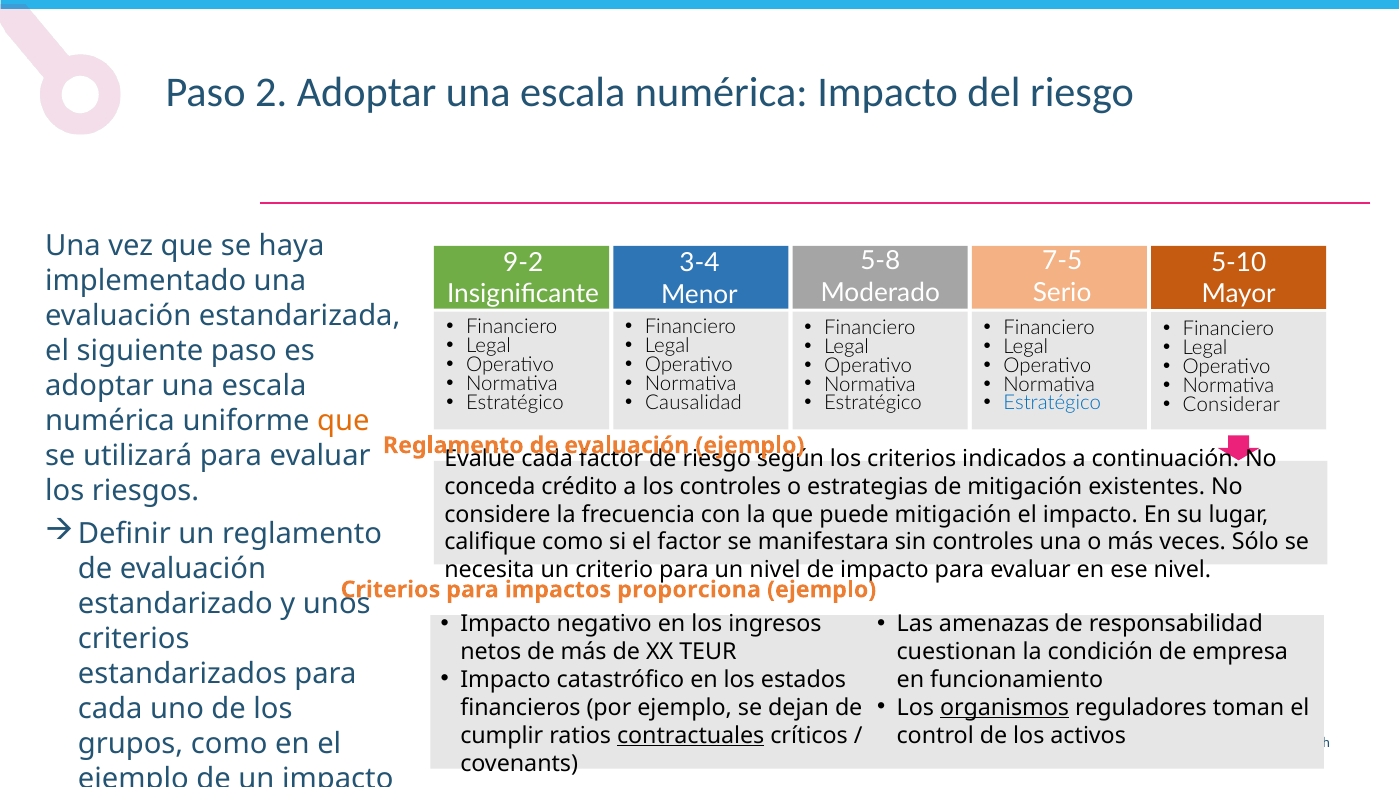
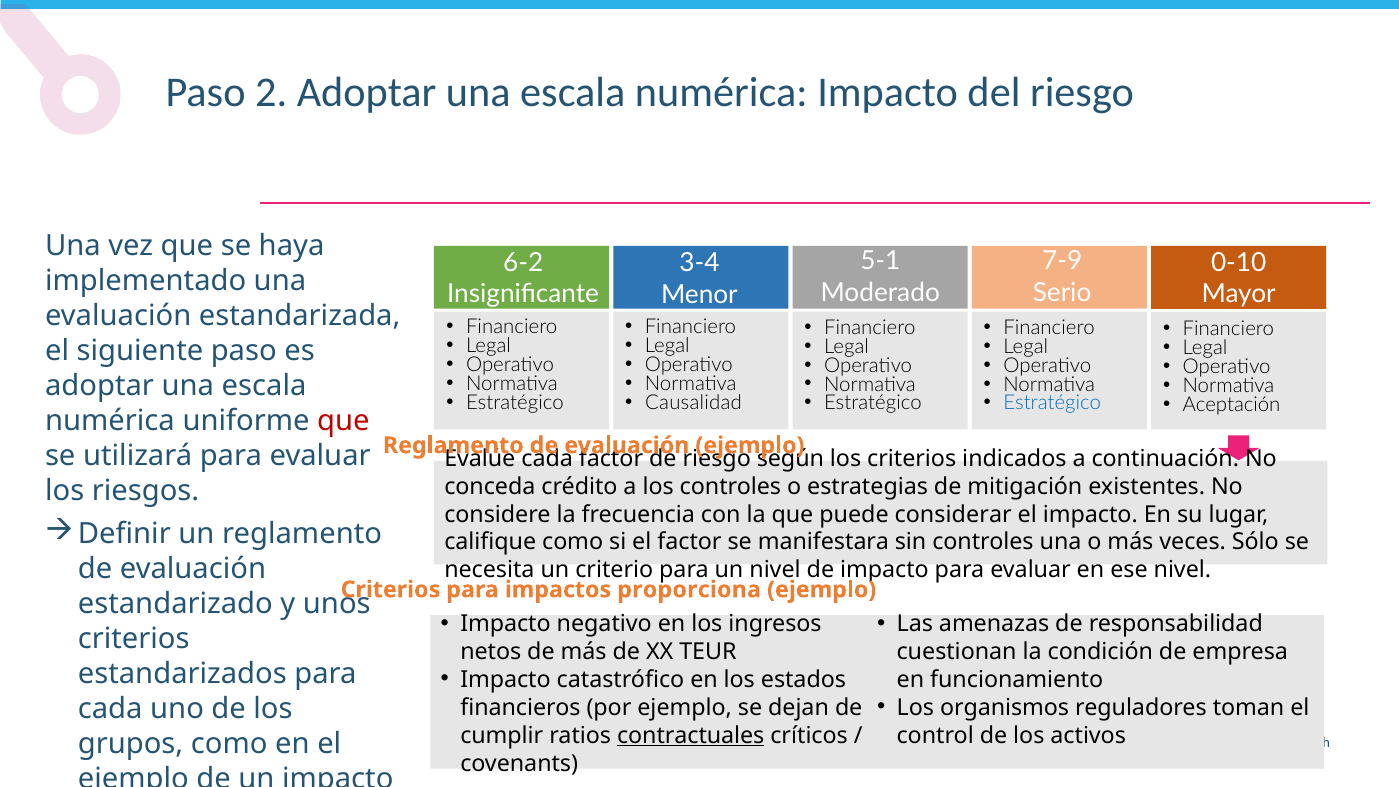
5-8: 5-8 -> 5-1 (880, 261)
7-5: 7-5 -> 7-9 (1062, 261)
9-2: 9-2 -> 6-2 (523, 263)
5-10: 5-10 -> 0-10 (1239, 263)
Considerar: Considerar -> Aceptación (1231, 404)
que colour: orange -> red (343, 420)
puede mitigación: mitigación -> considerar (953, 514)
organismos underline: present -> none (1005, 708)
